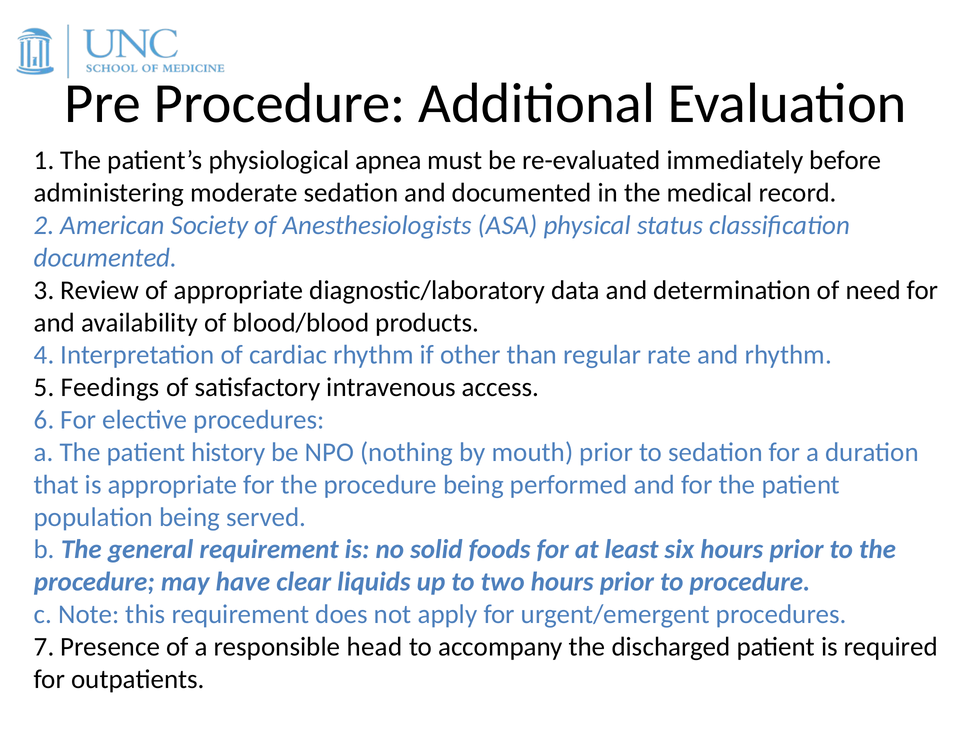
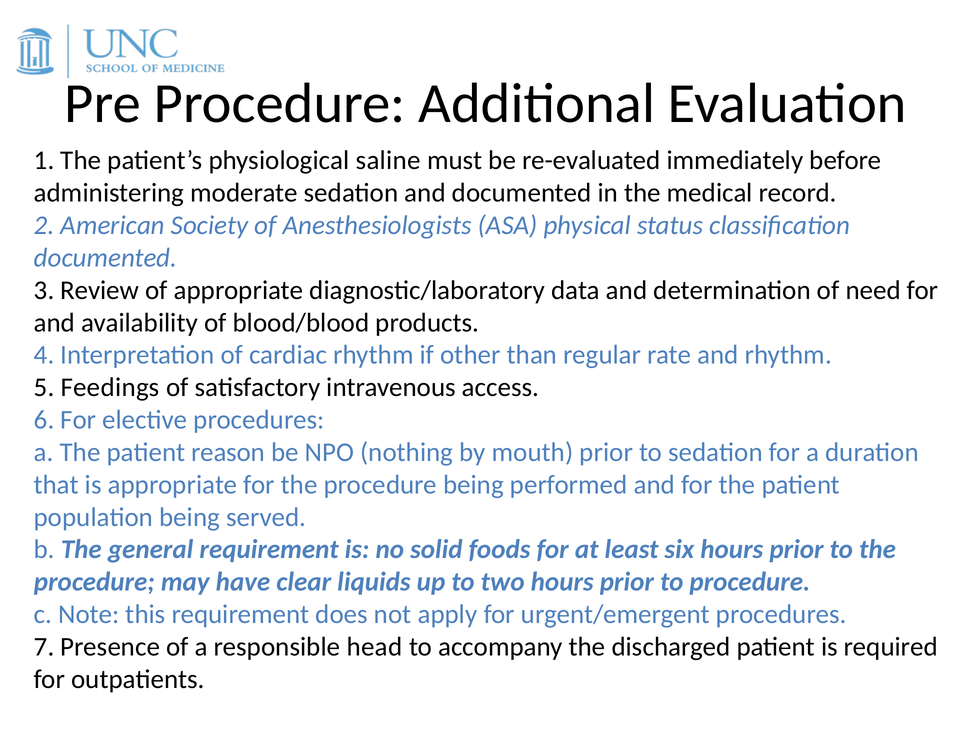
apnea: apnea -> saline (388, 161)
history: history -> reason (228, 452)
